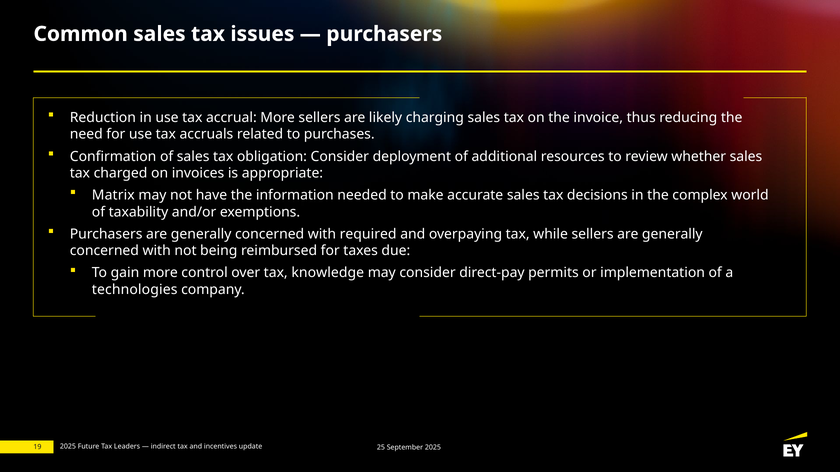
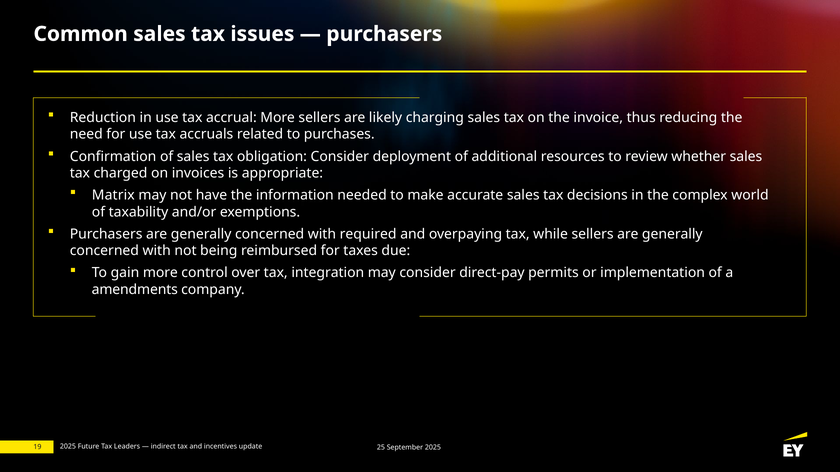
knowledge: knowledge -> integration (328, 273)
technologies: technologies -> amendments (135, 290)
